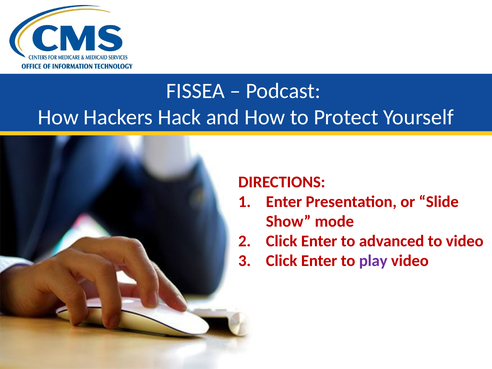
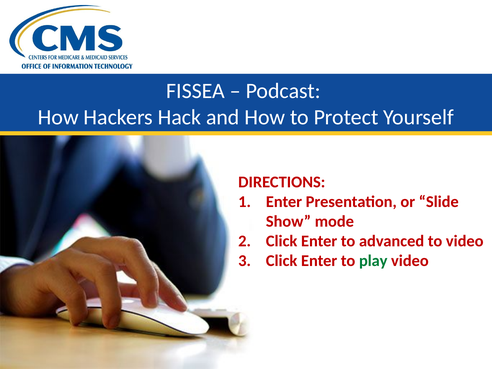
play colour: purple -> green (373, 261)
